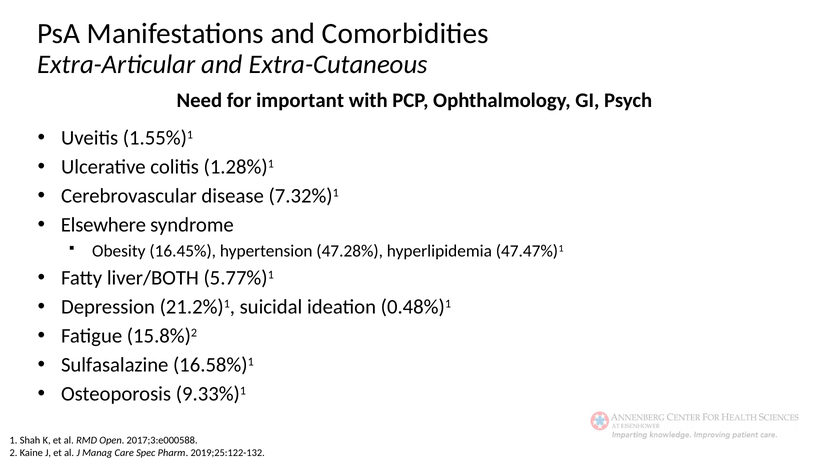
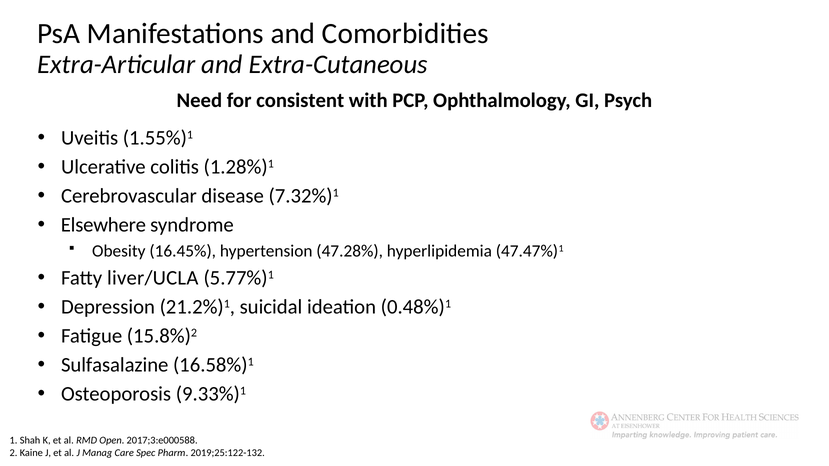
important: important -> consistent (300, 100)
liver/BOTH: liver/BOTH -> liver/UCLA (153, 278)
